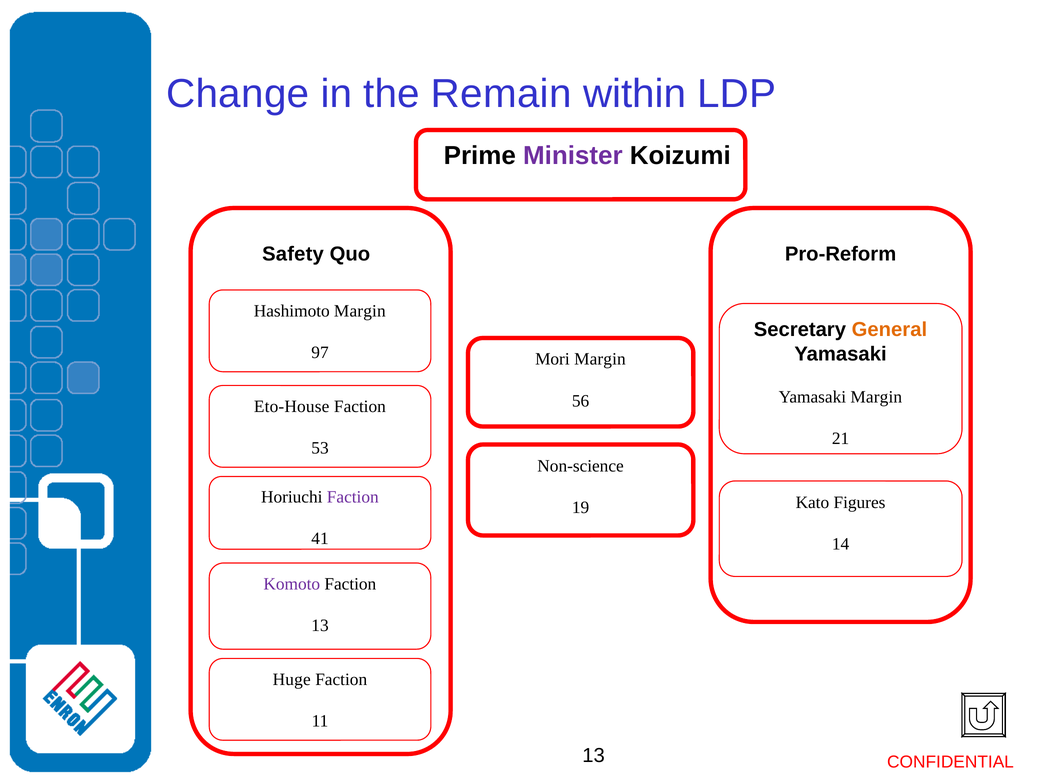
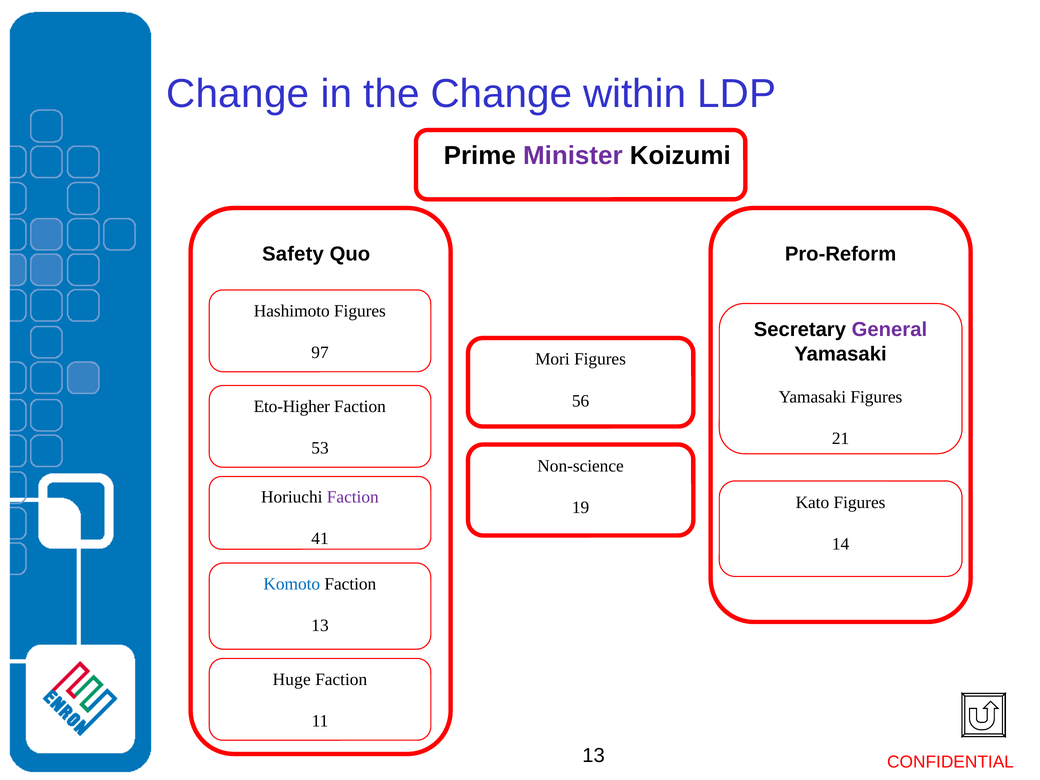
the Remain: Remain -> Change (501, 94)
Hashimoto Margin: Margin -> Figures (360, 311)
General colour: orange -> purple (889, 330)
Mori Margin: Margin -> Figures (600, 359)
Yamasaki Margin: Margin -> Figures (876, 397)
Eto-House: Eto-House -> Eto-Higher (292, 406)
Komoto colour: purple -> blue (292, 584)
